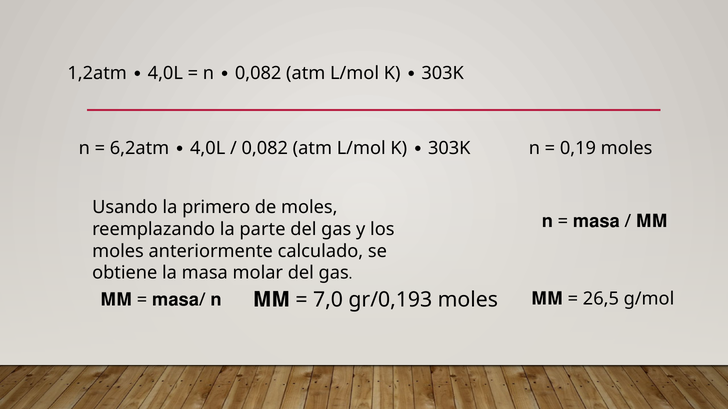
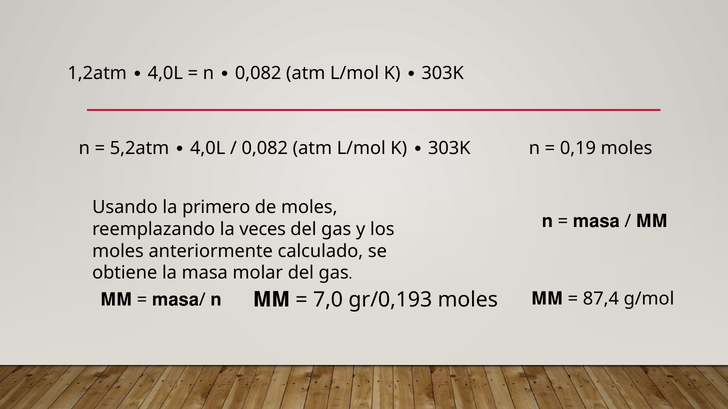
6,2atm: 6,2atm -> 5,2atm (140, 148)
parte: parte -> veces (263, 229)
26,5: 26,5 -> 87,4 (601, 299)
